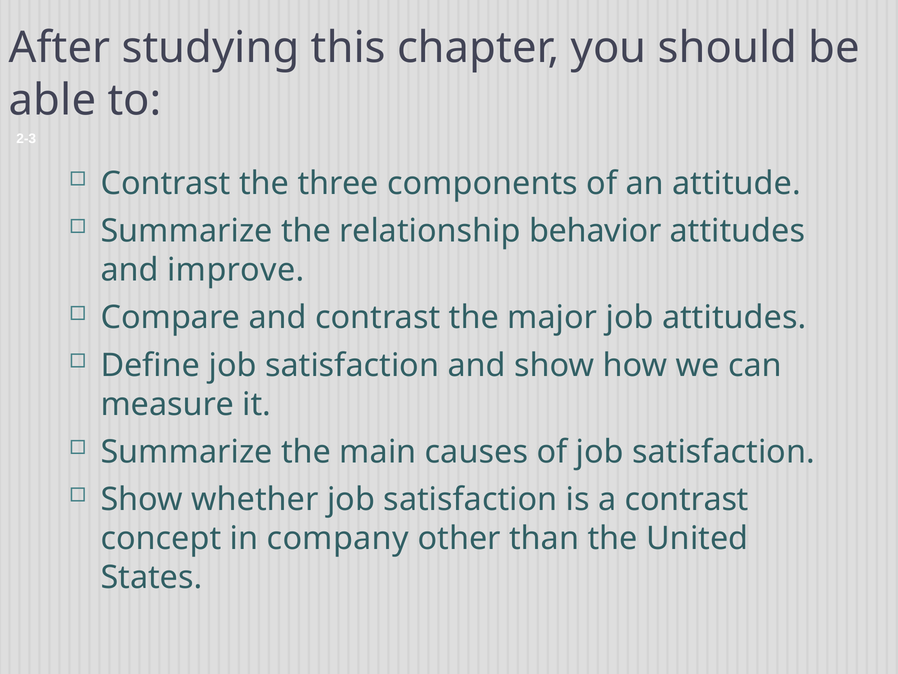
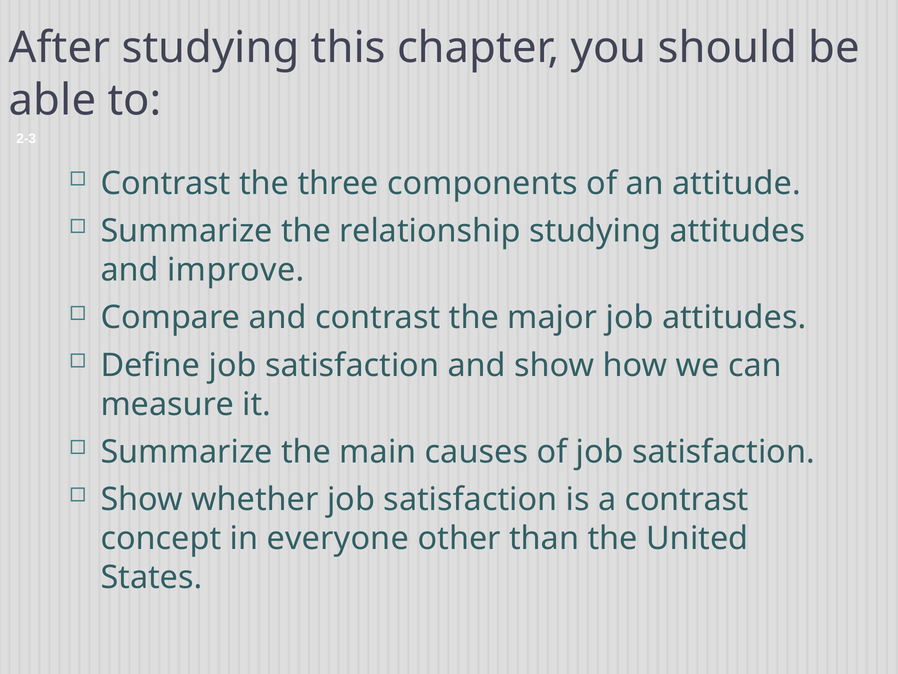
relationship behavior: behavior -> studying (595, 231)
company: company -> everyone (338, 538)
